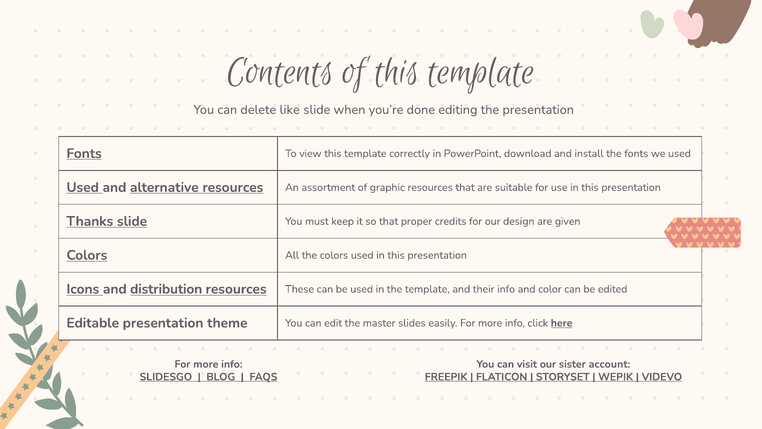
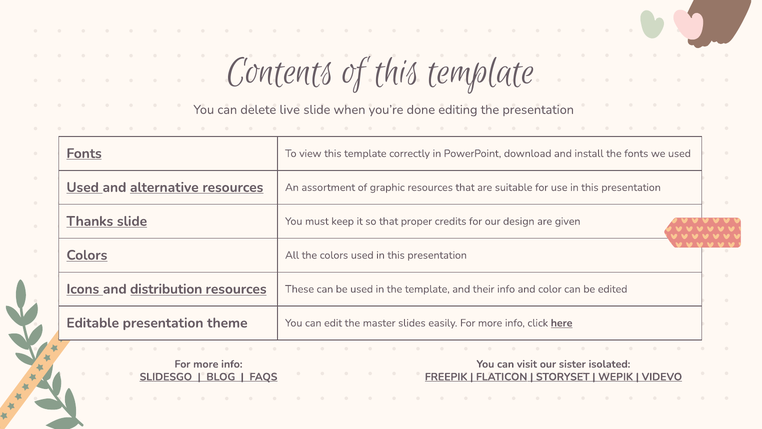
like: like -> live (290, 110)
account: account -> isolated (609, 364)
